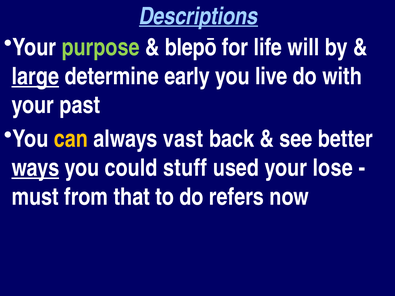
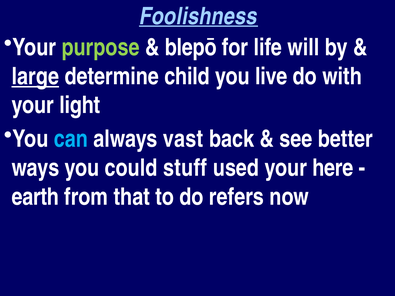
Descriptions: Descriptions -> Foolishness (198, 16)
early: early -> child (187, 76)
past: past -> light (80, 105)
can colour: yellow -> light blue (71, 139)
ways underline: present -> none (35, 168)
lose: lose -> here (333, 168)
must: must -> earth (35, 197)
